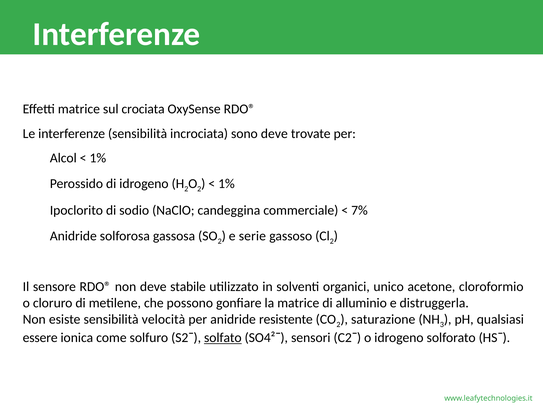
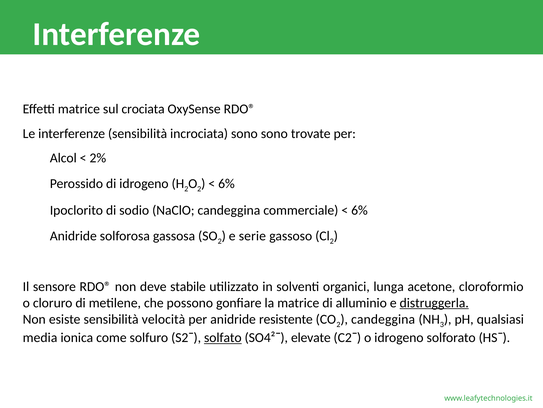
sono deve: deve -> sono (274, 133)
1%: 1% -> 2% (98, 158)
1%: 1% -> 6% (226, 183)
7%: 7% -> 6% (359, 210)
unico: unico -> lunga (389, 286)
distruggerla underline: none -> present (434, 302)
saturazione: saturazione -> candeggina (383, 319)
essere: essere -> media (40, 337)
sensori: sensori -> elevate (311, 337)
